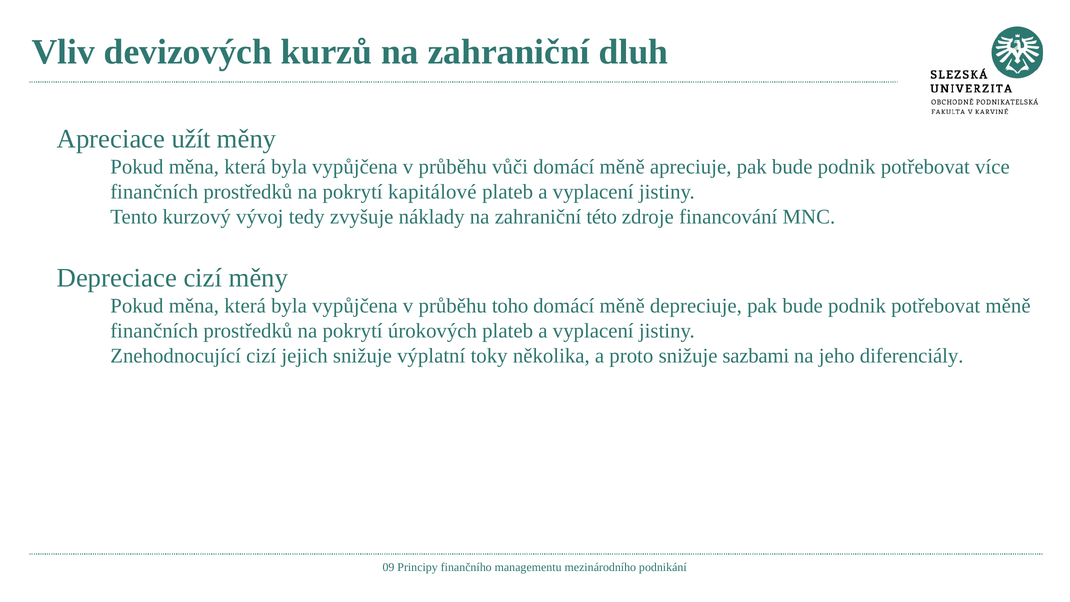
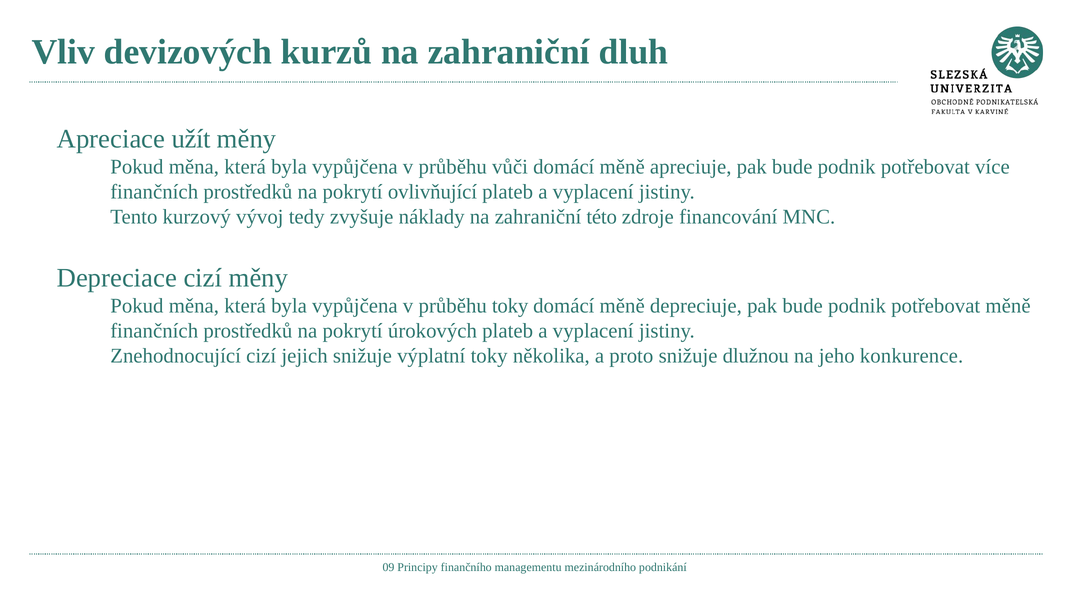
kapitálové: kapitálové -> ovlivňující (432, 192)
průběhu toho: toho -> toky (510, 306)
sazbami: sazbami -> dlužnou (756, 356)
diferenciály: diferenciály -> konkurence (912, 356)
